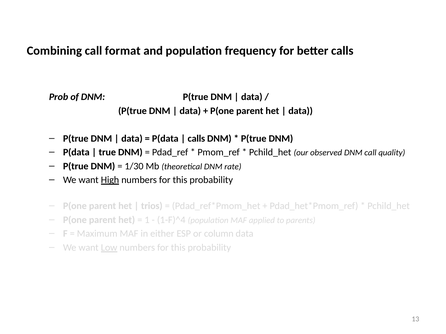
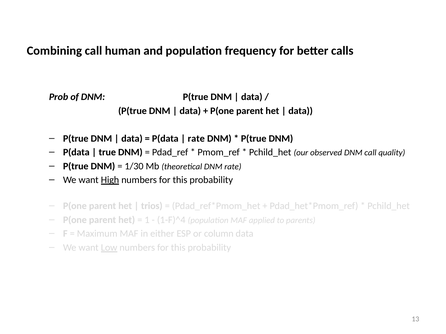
format: format -> human (123, 51)
calls: calls -> rate (196, 139)
